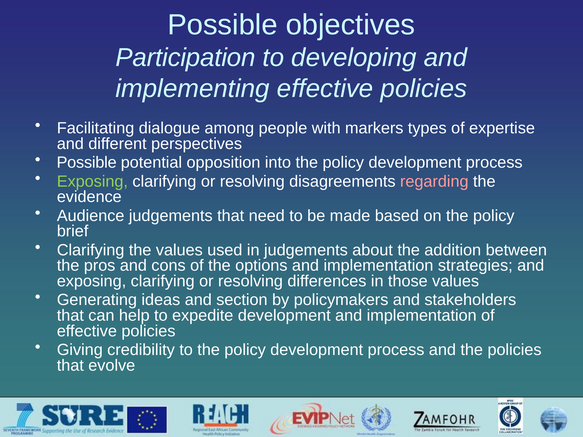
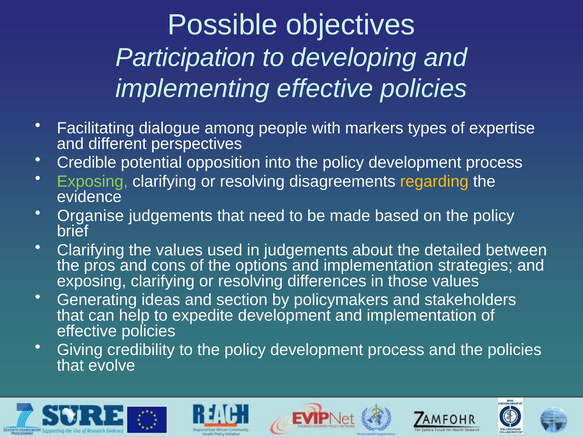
Possible: Possible -> Credible (87, 163)
regarding colour: pink -> yellow (434, 181)
Audience: Audience -> Organise (91, 216)
addition: addition -> detailed (453, 250)
